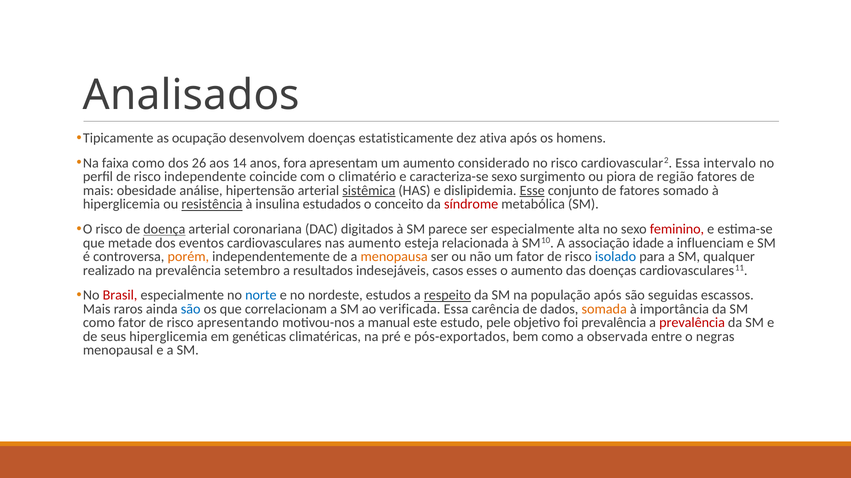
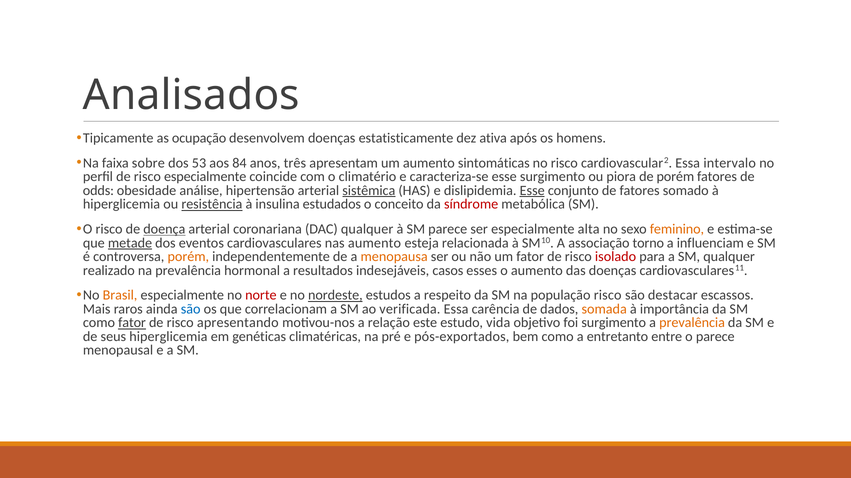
faixa como: como -> sobre (148, 163)
26: 26 -> 53 (199, 163)
14: 14 -> 84 (239, 163)
fora: fora -> três (295, 163)
considerado: considerado -> sintomáticas (494, 163)
risco independente: independente -> especialmente (205, 177)
caracteriza-se sexo: sexo -> esse (504, 177)
de região: região -> porém (675, 177)
mais: mais -> odds (98, 191)
DAC digitados: digitados -> qualquer (367, 229)
feminino colour: red -> orange (677, 229)
metade underline: none -> present (130, 243)
idade: idade -> torno (648, 243)
isolado colour: blue -> red (616, 257)
setembro: setembro -> hormonal (252, 271)
Brasil colour: red -> orange (120, 296)
norte colour: blue -> red (261, 296)
nordeste underline: none -> present (335, 296)
respeito underline: present -> none (447, 296)
população após: após -> risco (608, 296)
seguidas: seguidas -> destacar (673, 296)
fator underline: none -> present (132, 323)
manual: manual -> relação (389, 323)
pele: pele -> vida (498, 323)
foi prevalência: prevalência -> surgimento (614, 323)
prevalência colour: red -> orange (692, 323)
observada: observada -> entretanto (617, 337)
o negras: negras -> parece (715, 337)
